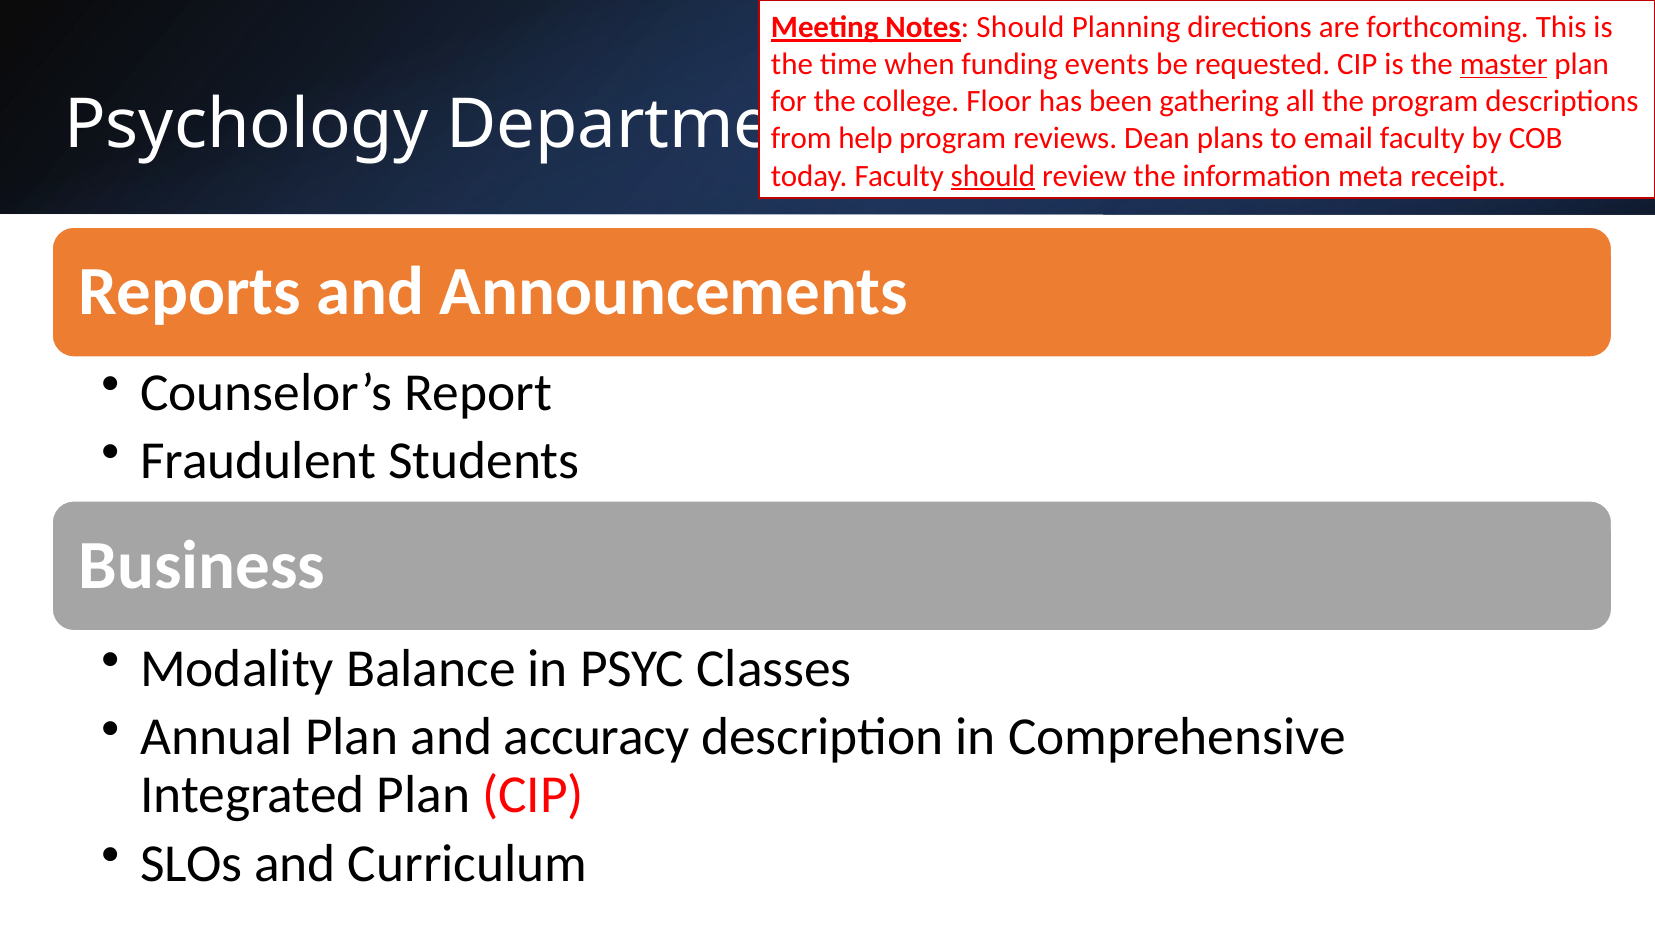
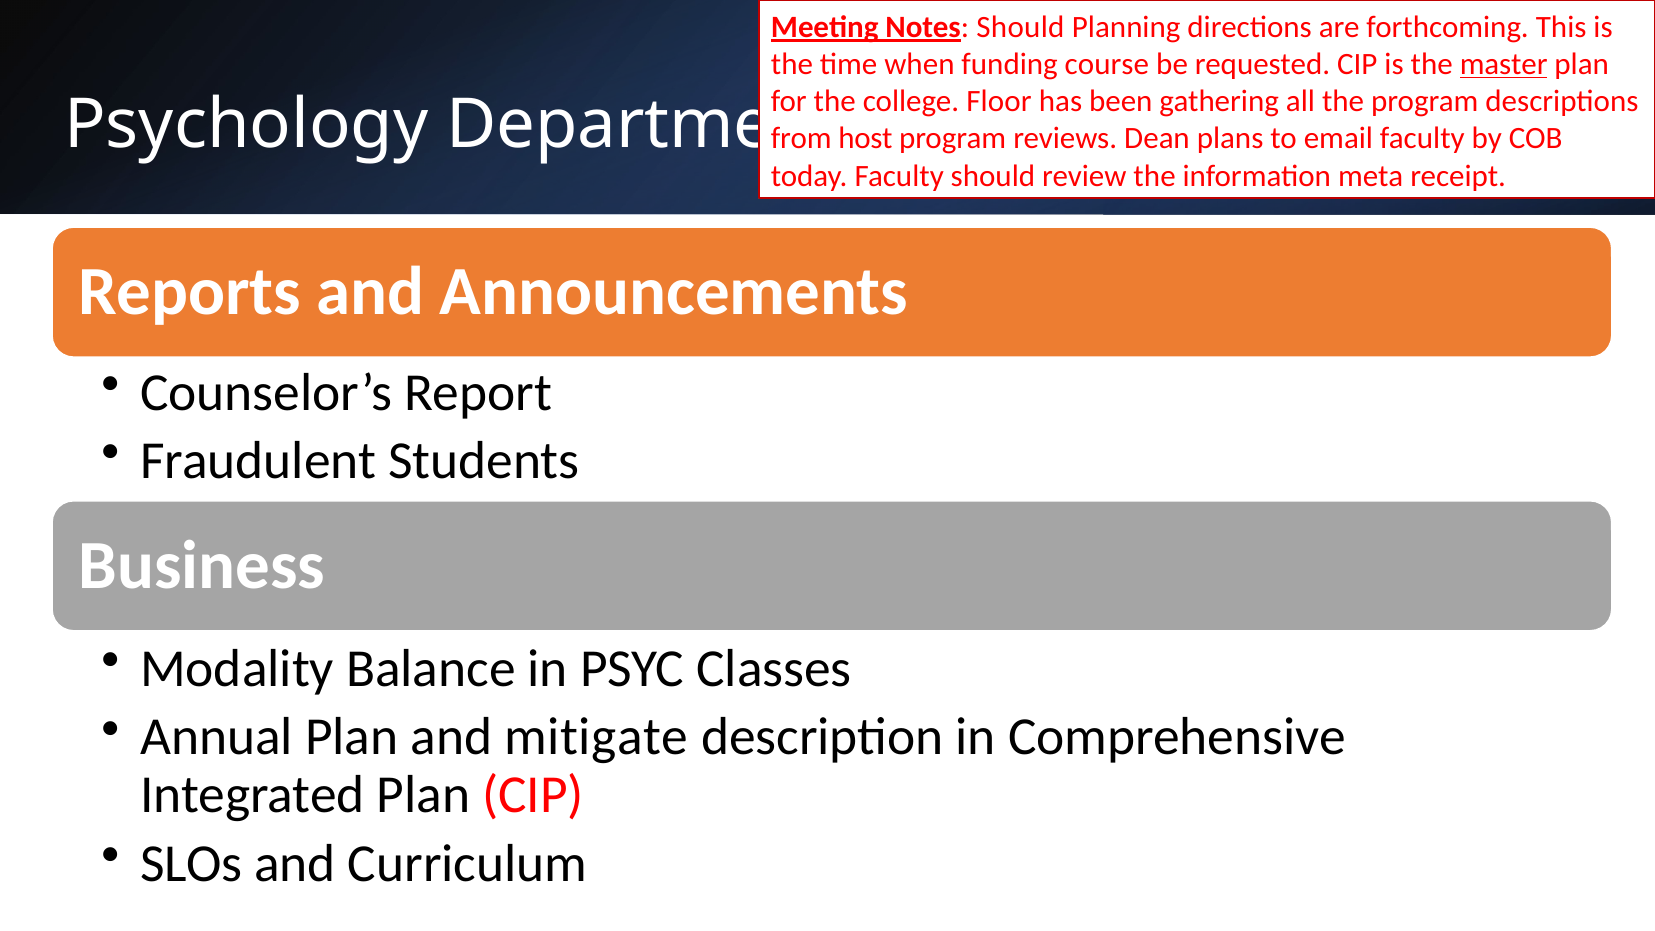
events: events -> course (1107, 64)
help: help -> host (865, 139)
should underline: present -> none (993, 176)
accuracy: accuracy -> mitigate (596, 737)
